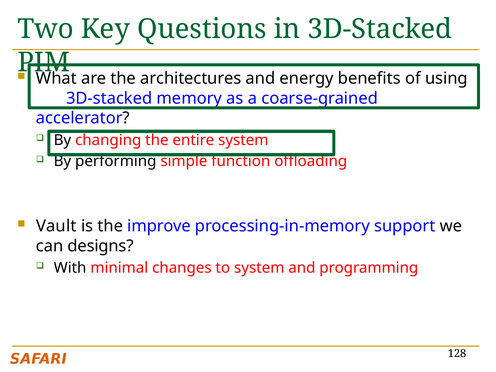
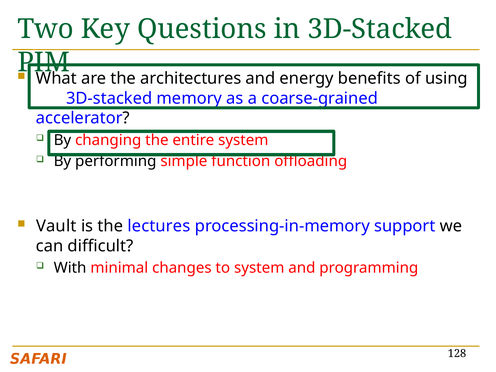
improve: improve -> lectures (159, 226)
designs: designs -> difficult (100, 246)
